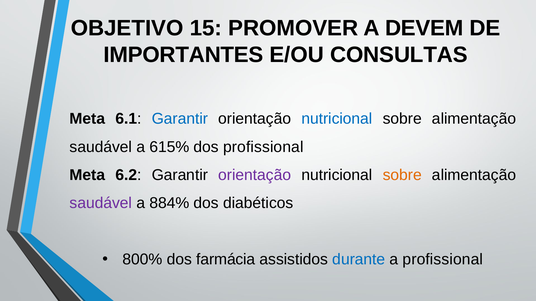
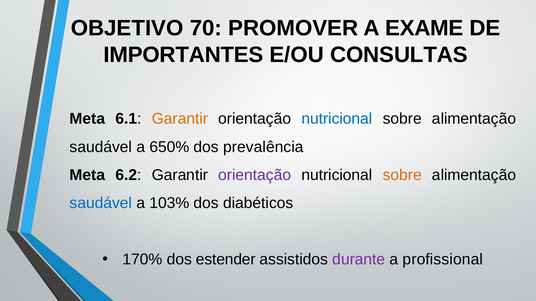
15: 15 -> 70 (206, 28)
DEVEM: DEVEM -> EXAME (424, 28)
Garantir colour: blue -> orange (180, 119)
615%: 615% -> 650% (169, 147)
dos profissional: profissional -> prevalência (263, 147)
saudável colour: purple -> blue (101, 203)
884%: 884% -> 103% (169, 203)
800%: 800% -> 170% (143, 260)
farmácia: farmácia -> estender (226, 260)
durante colour: blue -> purple (359, 260)
